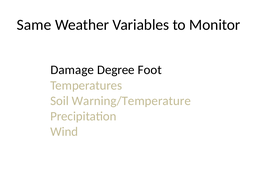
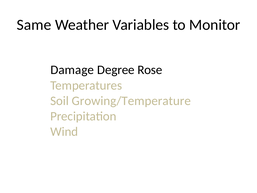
Foot: Foot -> Rose (150, 70)
Warning/Temperature: Warning/Temperature -> Growing/Temperature (131, 101)
